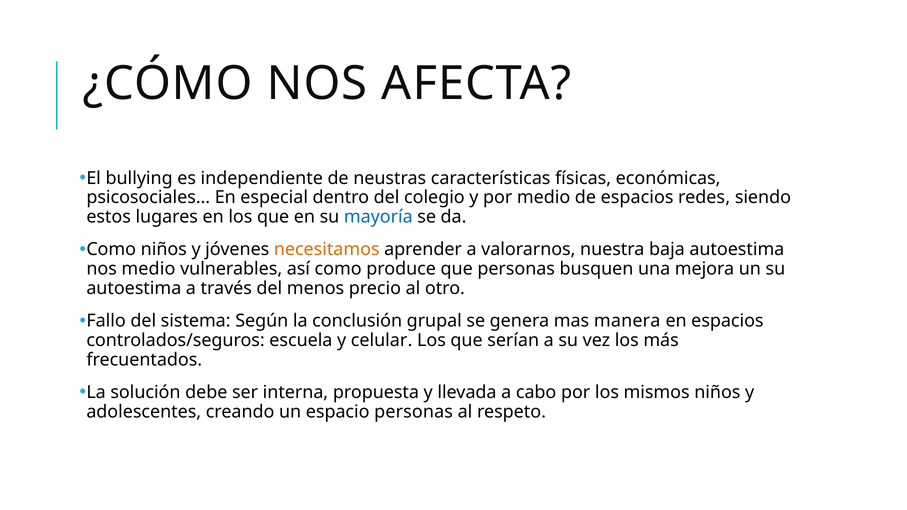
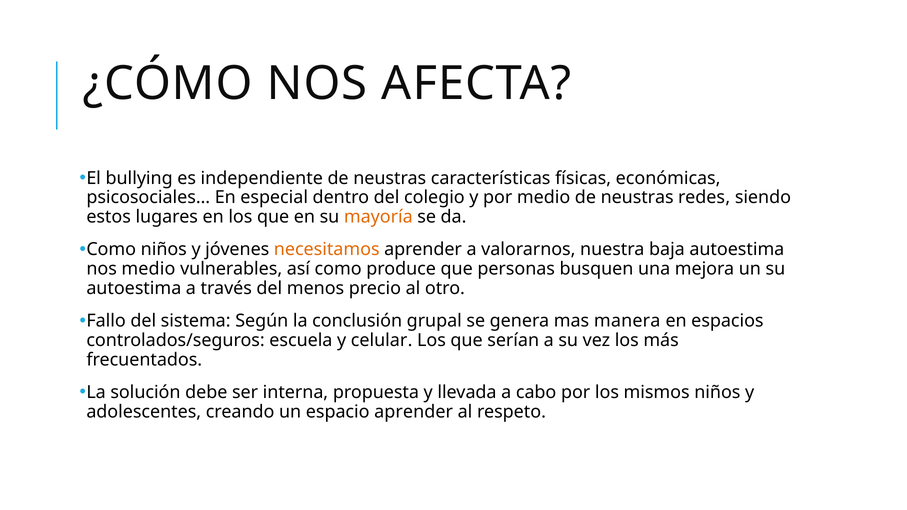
medio de espacios: espacios -> neustras (637, 198)
mayoría colour: blue -> orange (378, 217)
espacio personas: personas -> aprender (414, 412)
